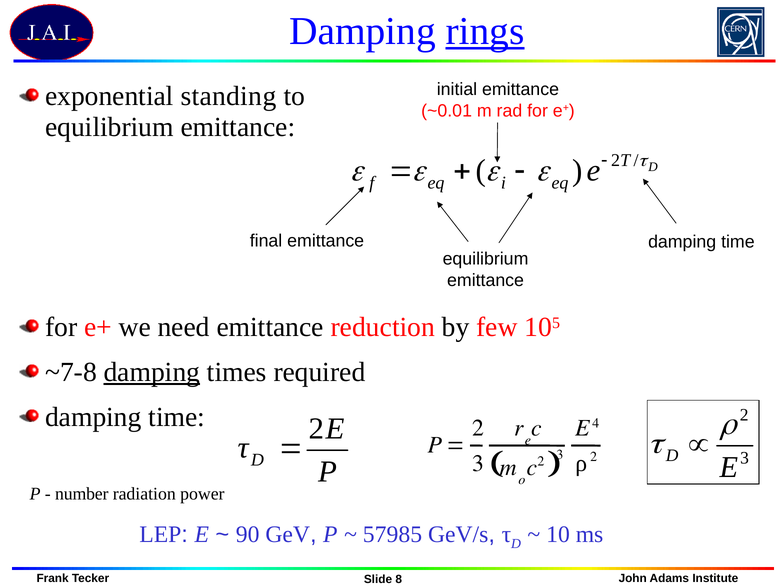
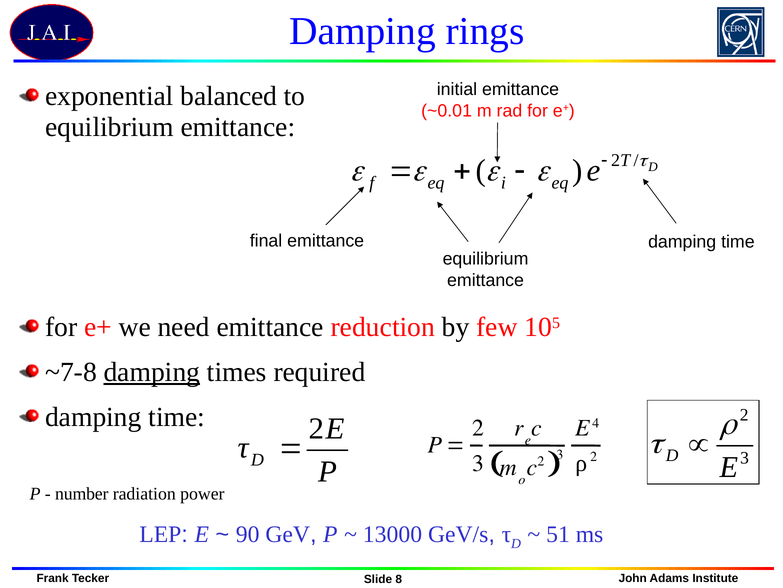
rings underline: present -> none (485, 31)
standing: standing -> balanced (229, 96)
57985: 57985 -> 13000 (392, 534)
10: 10 -> 51 (558, 534)
